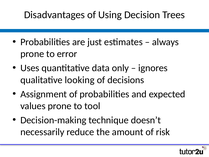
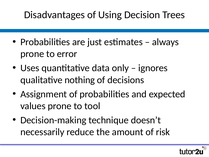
looking: looking -> nothing (80, 80)
